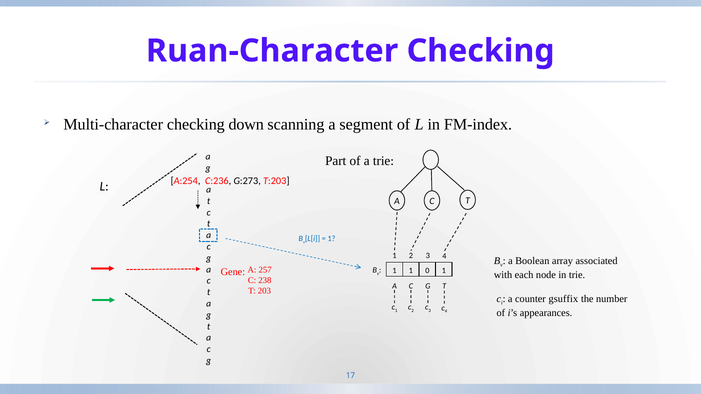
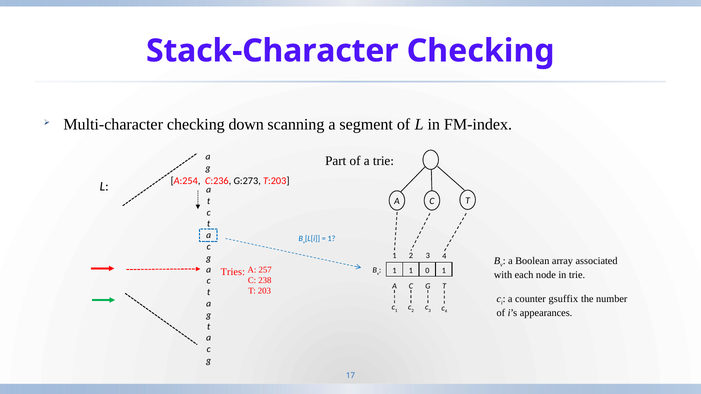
Ruan-Character: Ruan-Character -> Stack-Character (272, 51)
Gene: Gene -> Tries (233, 272)
